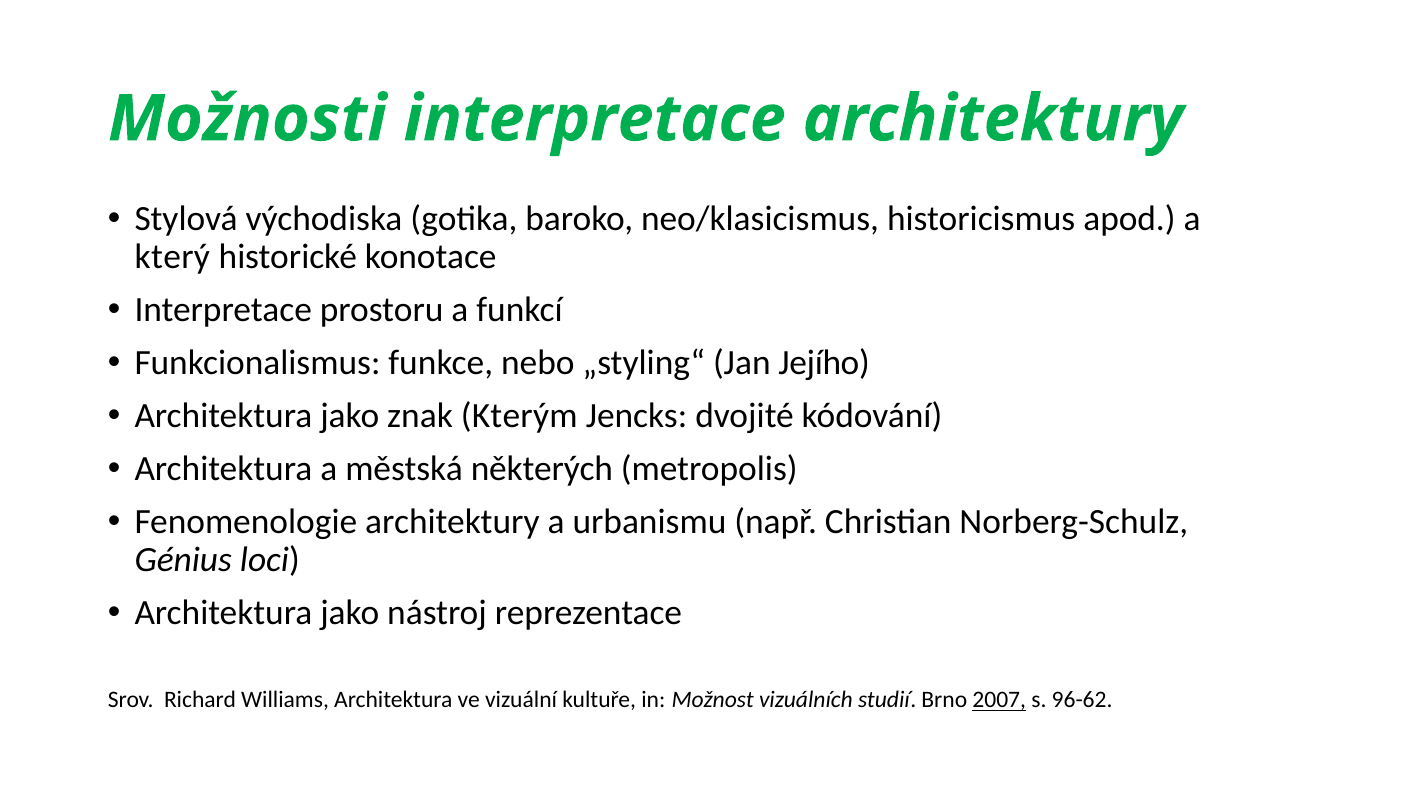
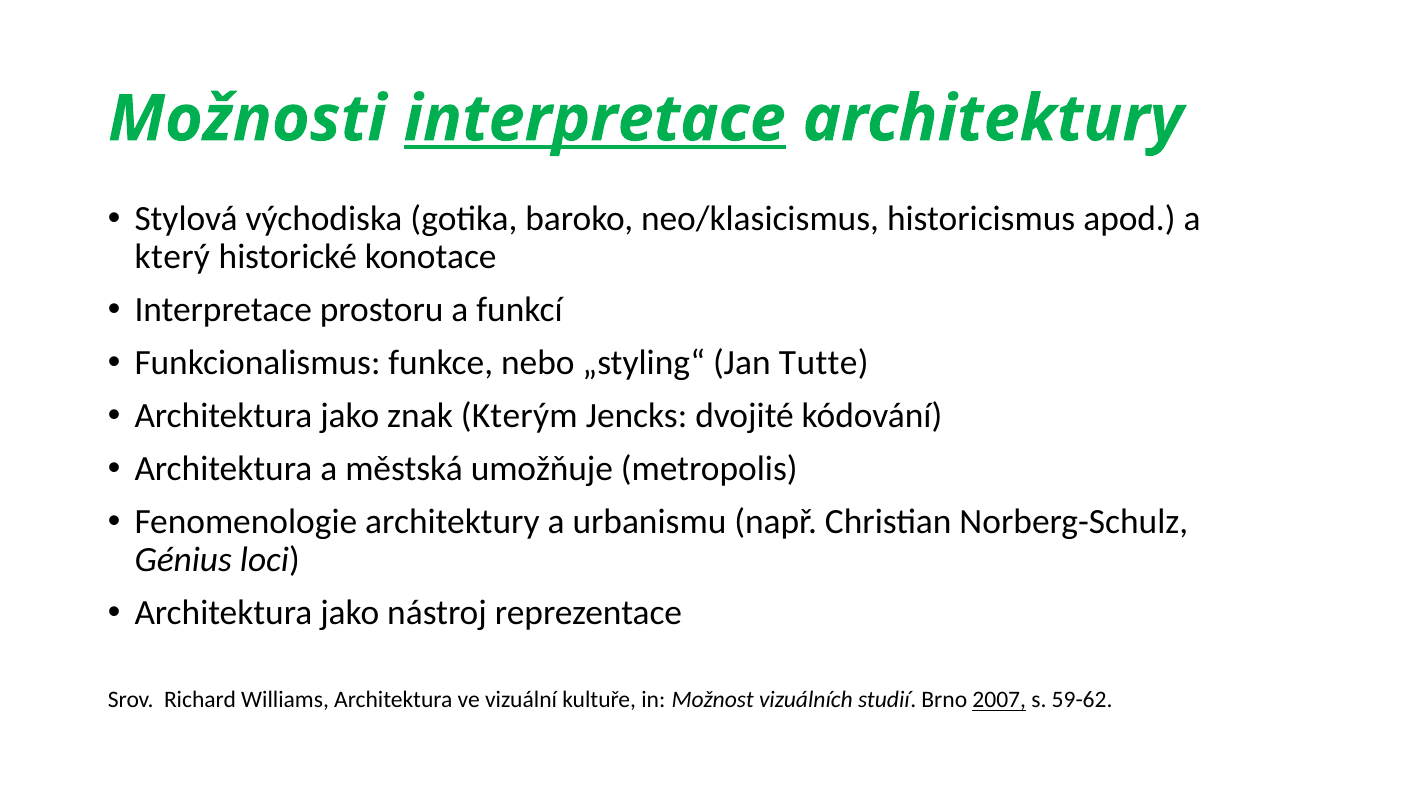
interpretace underline: none -> present (595, 119)
Jejího: Jejího -> Tutte (824, 363)
některých: některých -> umožňuje (542, 469)
96-62: 96-62 -> 59-62 (1082, 700)
